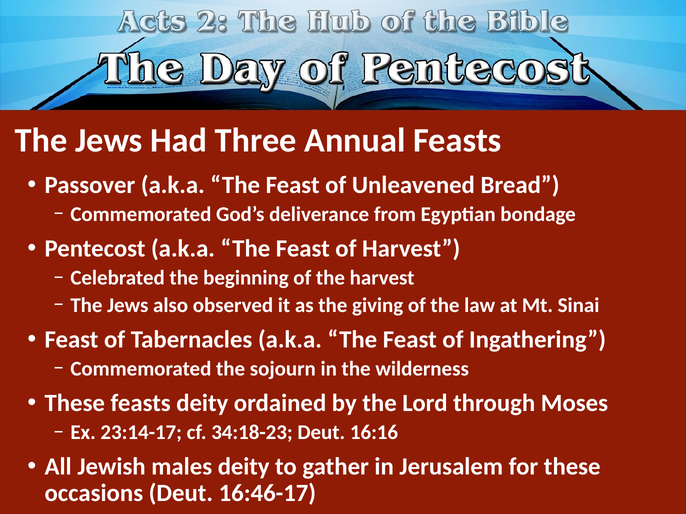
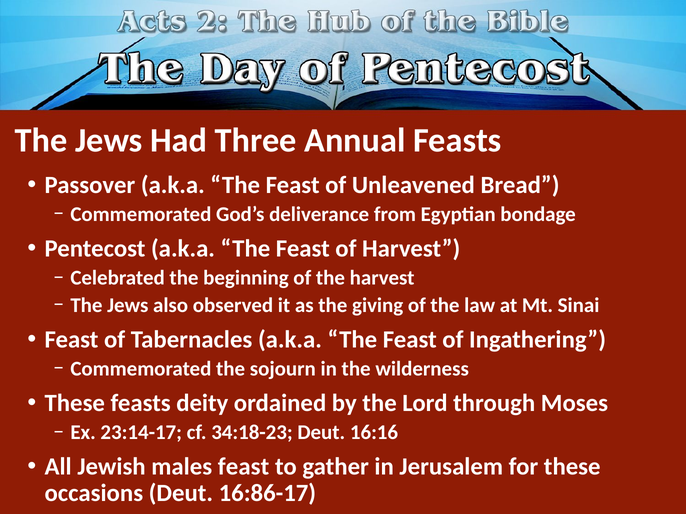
males deity: deity -> feast (244, 467)
16:46-17: 16:46-17 -> 16:86-17 (267, 494)
